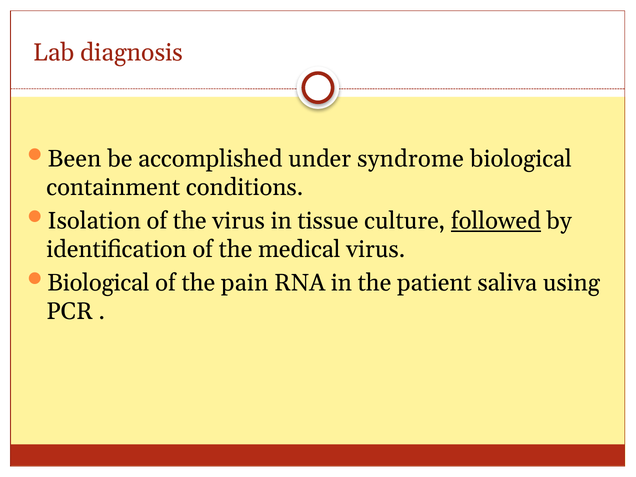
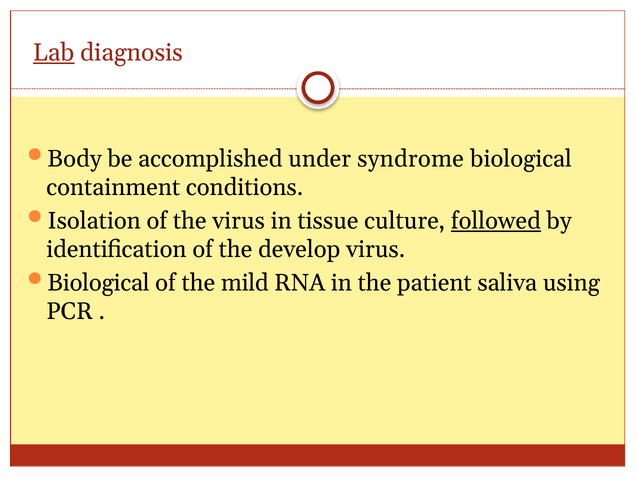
Lab underline: none -> present (54, 52)
Been: Been -> Body (75, 159)
medical: medical -> develop (299, 249)
pain: pain -> mild (245, 283)
